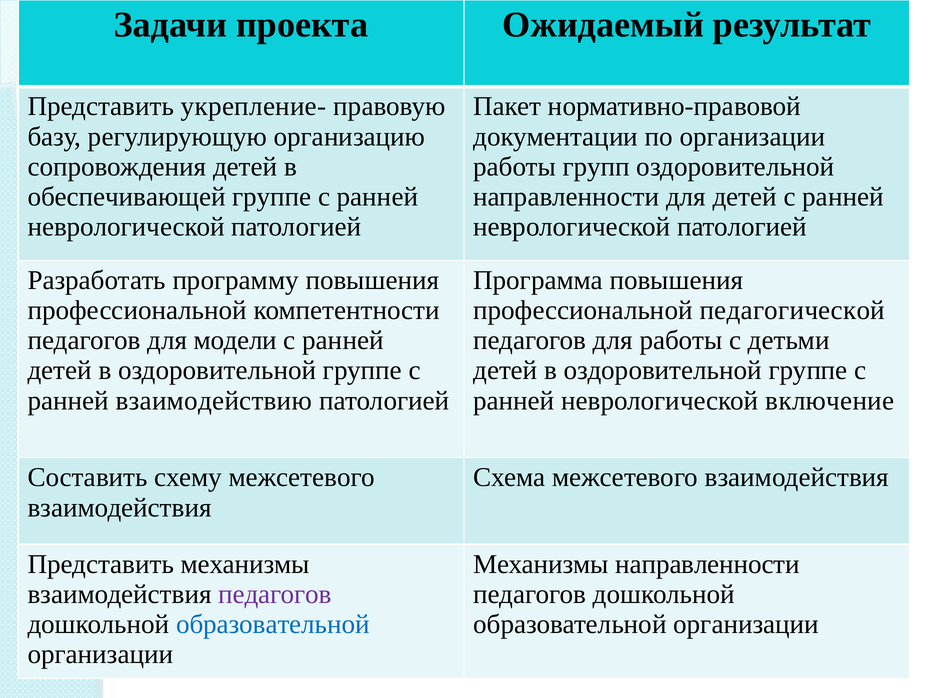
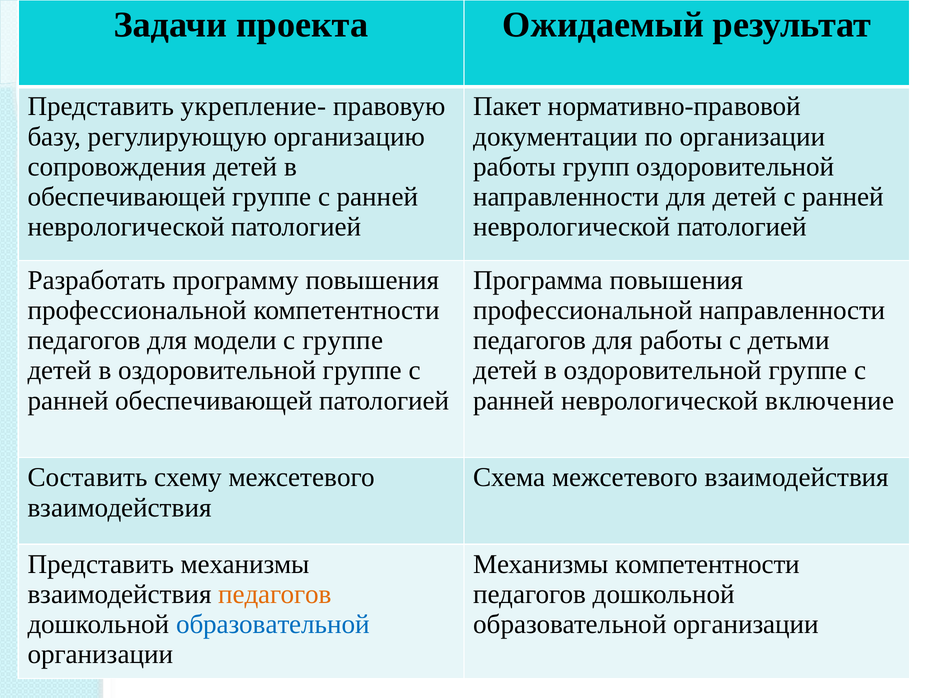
профессиональной педагогической: педагогической -> направленности (792, 310)
ранней: ранней -> группе (343, 341)
ранней взаимодействию: взаимодействию -> обеспечивающей (214, 401)
Механизмы направленности: направленности -> компетентности (708, 564)
педагогов colour: purple -> orange (275, 594)
